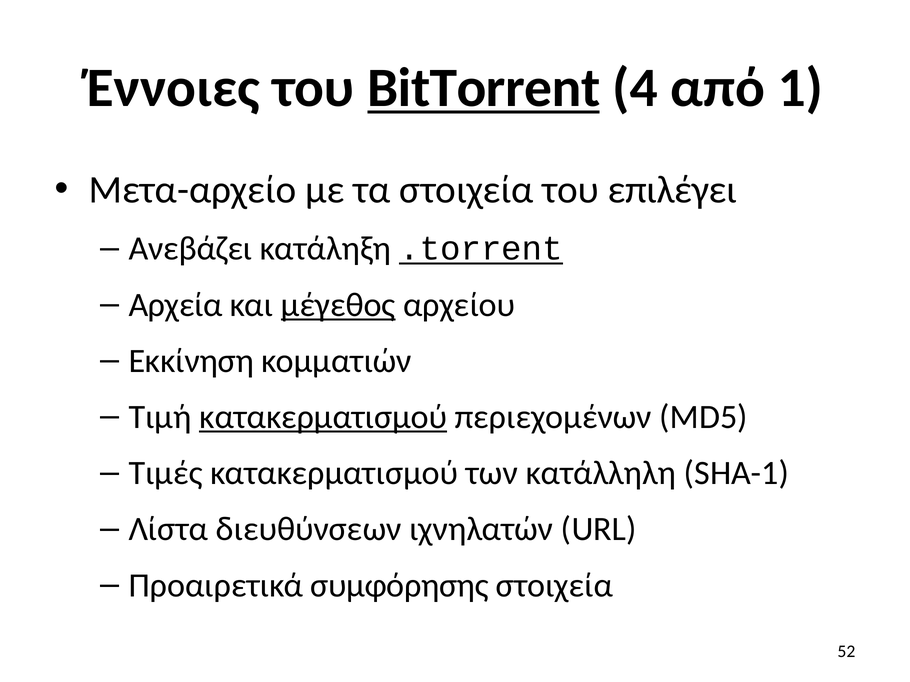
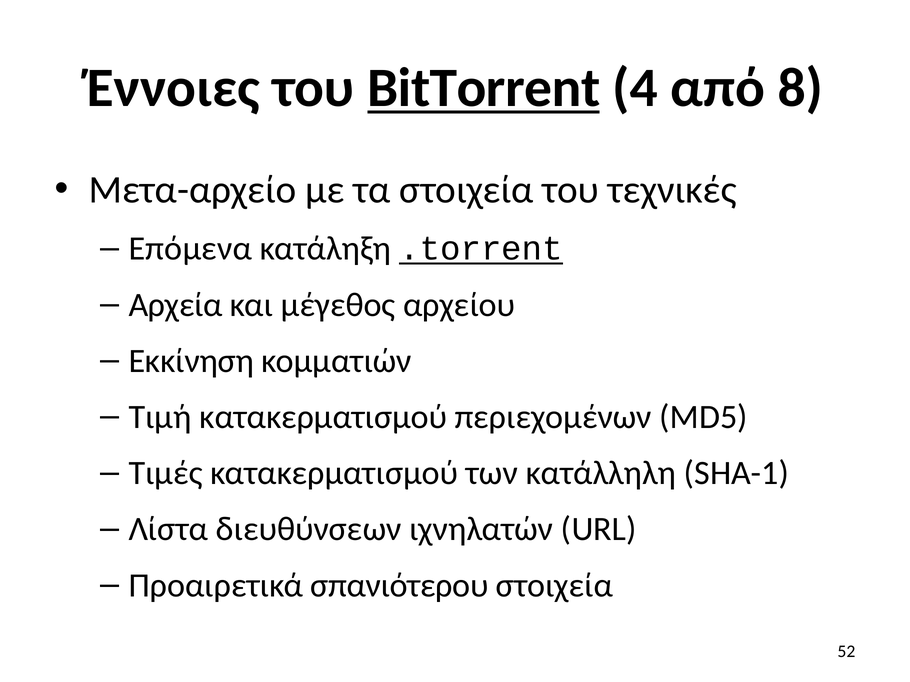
1: 1 -> 8 (800, 88)
επιλέγει: επιλέγει -> τεχνικές (672, 190)
Ανεβάζει: Ανεβάζει -> Επόμενα (190, 249)
μέγεθος underline: present -> none (338, 305)
κατακερματισμού underline: present -> none (323, 417)
συμφόρησης: συμφόρησης -> σπανιότερου (400, 586)
